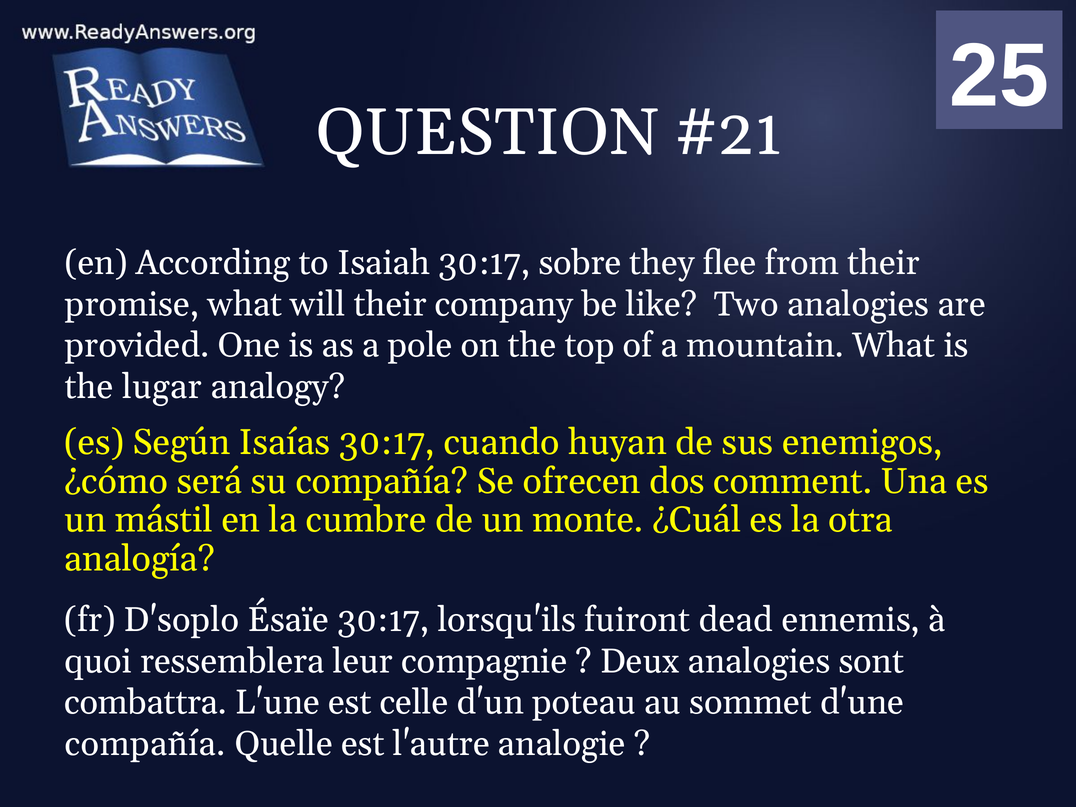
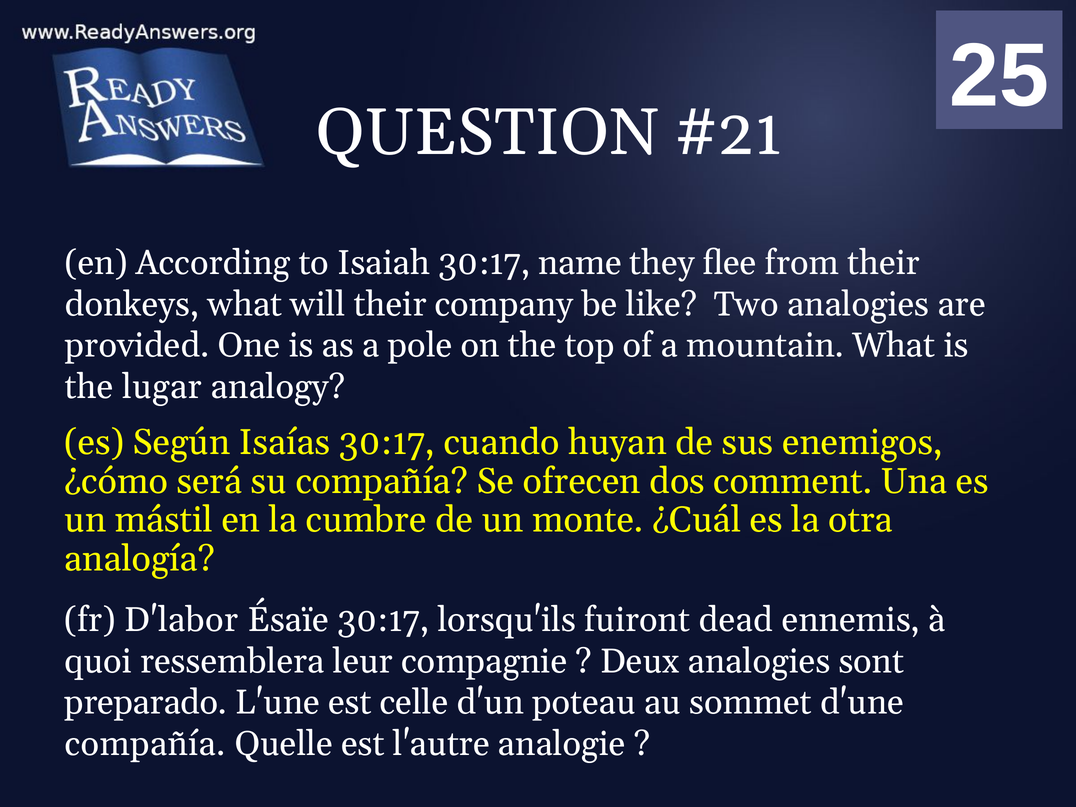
sobre: sobre -> name (580, 263)
promise: promise -> donkeys (132, 304)
D'soplo: D'soplo -> D'labor (181, 620)
combattra: combattra -> preparado (146, 703)
